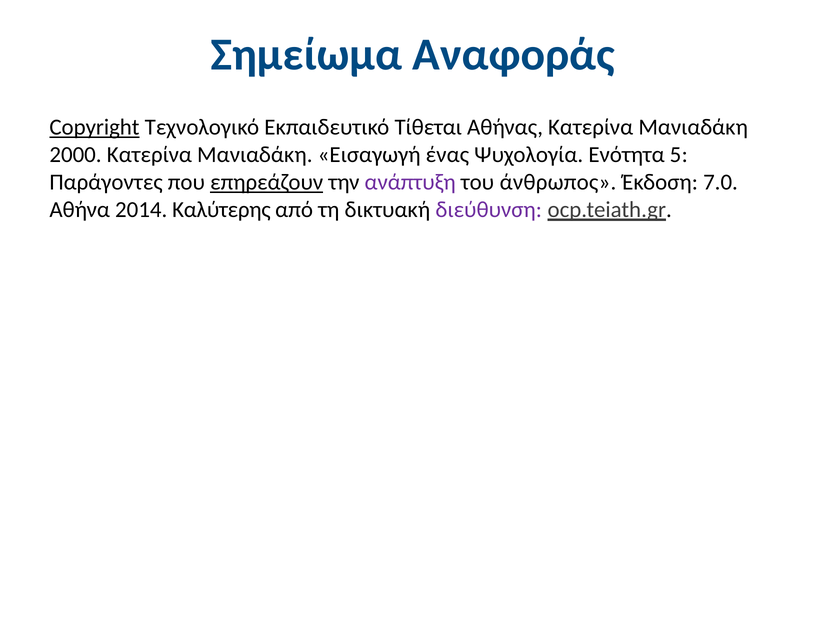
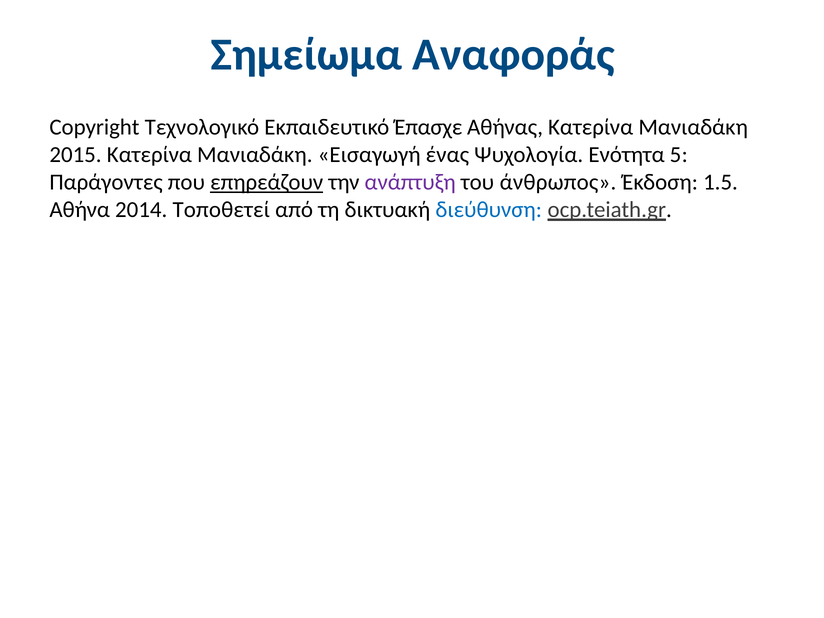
Copyright underline: present -> none (94, 127)
Τίθεται: Τίθεται -> Έπασχε (428, 127)
2000: 2000 -> 2015 (76, 155)
7.0: 7.0 -> 1.5 (721, 182)
Καλύτερης: Καλύτερης -> Τοποθετεί (221, 210)
διεύθυνση colour: purple -> blue (489, 210)
